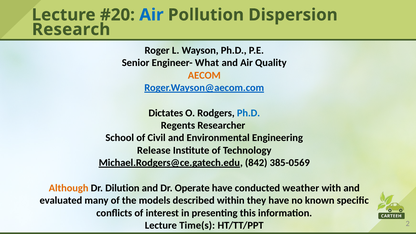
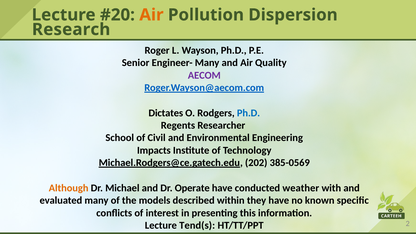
Air colour: blue -> orange (151, 15)
Engineer- What: What -> Many (207, 63)
AECOM colour: orange -> purple (204, 75)
Release: Release -> Impacts (154, 150)
842: 842 -> 202 (256, 163)
Dilution: Dilution -> Michael (122, 188)
Time(s: Time(s -> Tend(s (197, 225)
